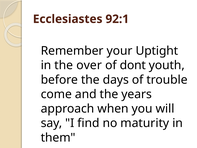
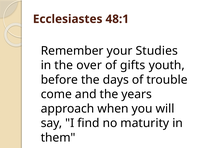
92:1: 92:1 -> 48:1 (117, 19)
Uptight: Uptight -> Studies (157, 51)
dont: dont -> gifts (133, 65)
